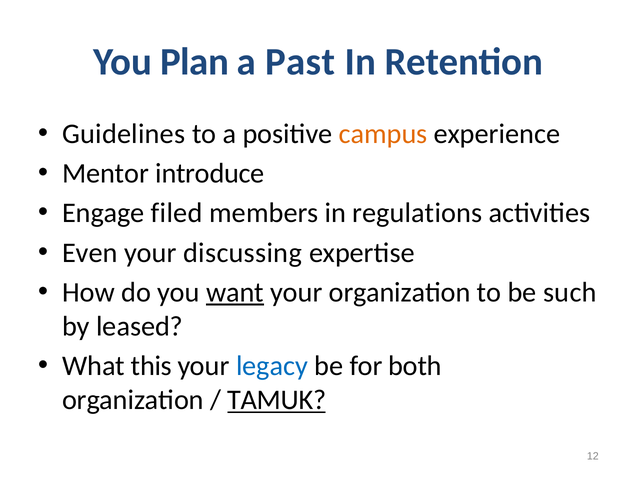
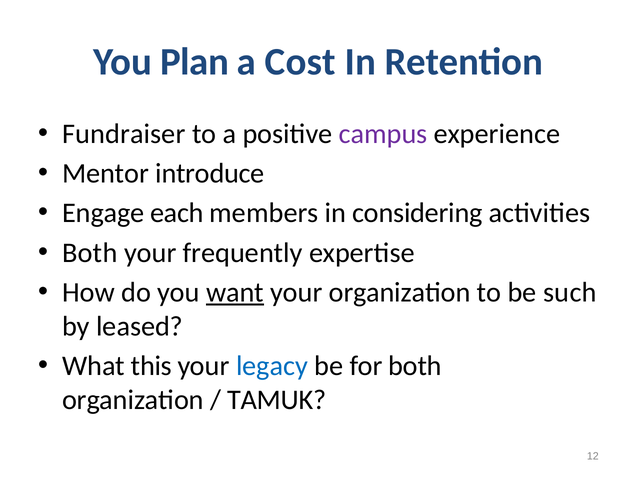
Past: Past -> Cost (300, 62)
Guidelines: Guidelines -> Fundraiser (124, 134)
campus colour: orange -> purple (383, 134)
filed: filed -> each (177, 213)
regulations: regulations -> considering (417, 213)
Even: Even -> Both (90, 253)
discussing: discussing -> frequently (243, 253)
TAMUK underline: present -> none (277, 400)
